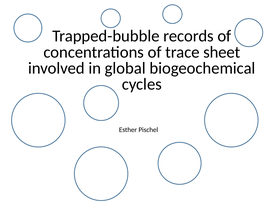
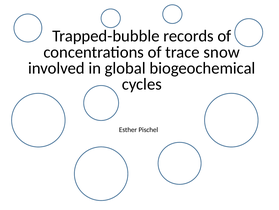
sheet: sheet -> snow (222, 52)
